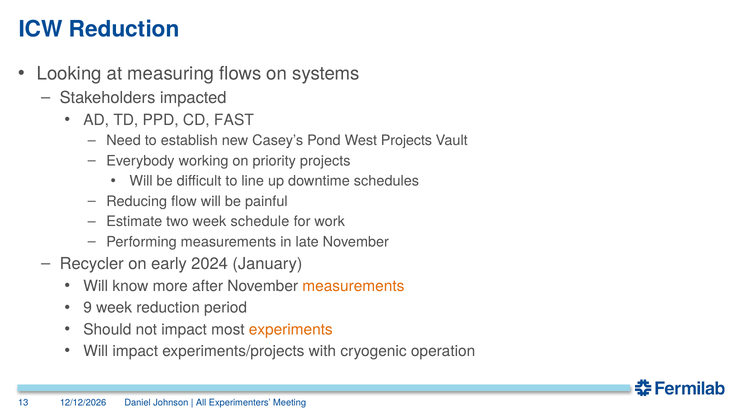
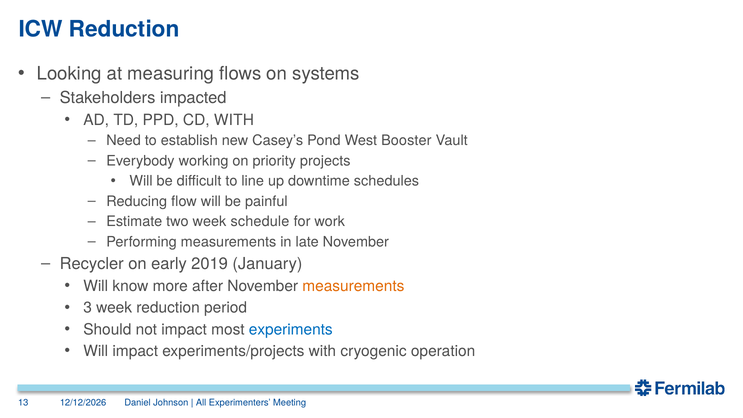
CD FAST: FAST -> WITH (234, 120)
West Projects: Projects -> Booster (406, 141)
2024: 2024 -> 2019 (210, 264)
9: 9 -> 3 (88, 308)
experiments colour: orange -> blue (291, 330)
